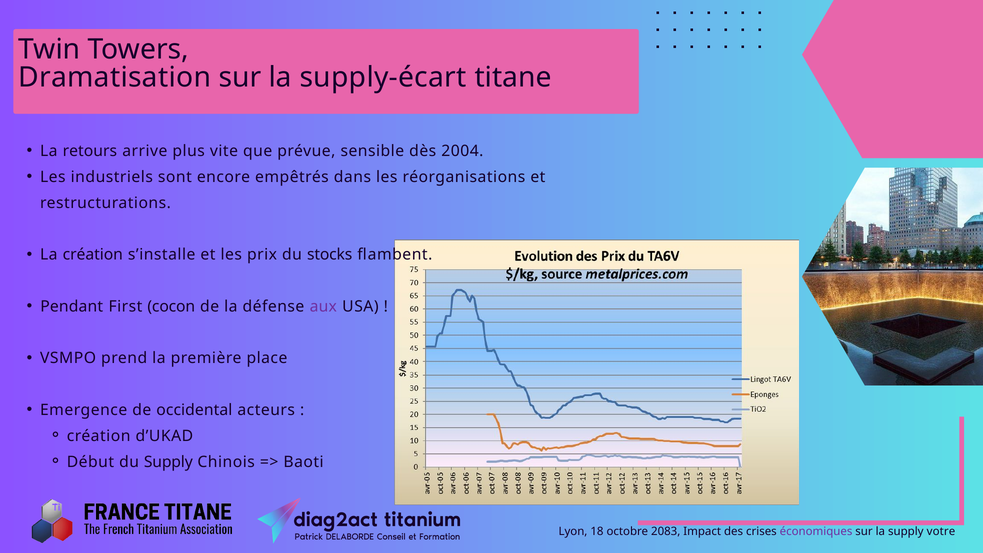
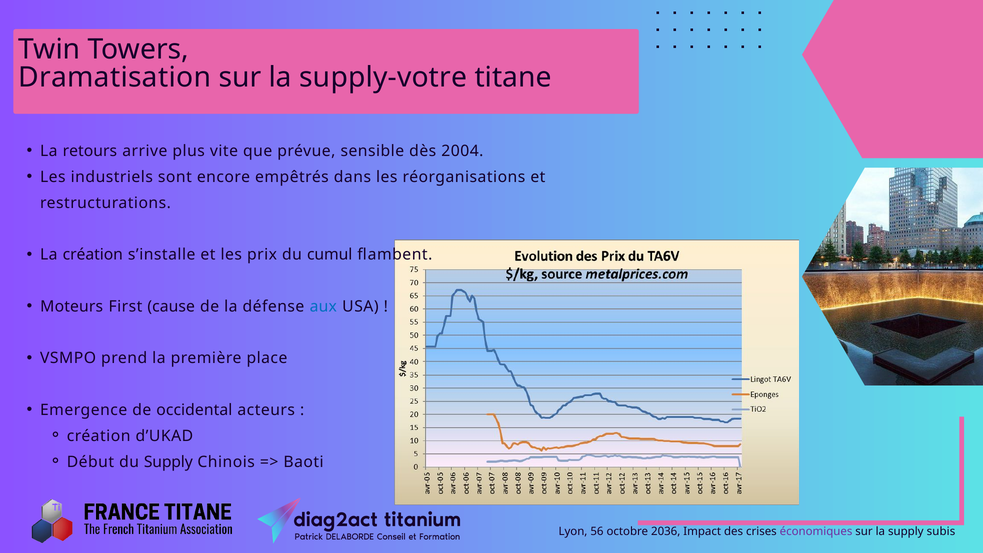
supply-écart: supply-écart -> supply-votre (383, 78)
stocks: stocks -> cumul (330, 255)
Pendant: Pendant -> Moteurs (72, 306)
cocon: cocon -> cause (171, 306)
aux colour: purple -> blue (323, 306)
18: 18 -> 56 (597, 531)
2083: 2083 -> 2036 (666, 531)
votre: votre -> subis (941, 531)
